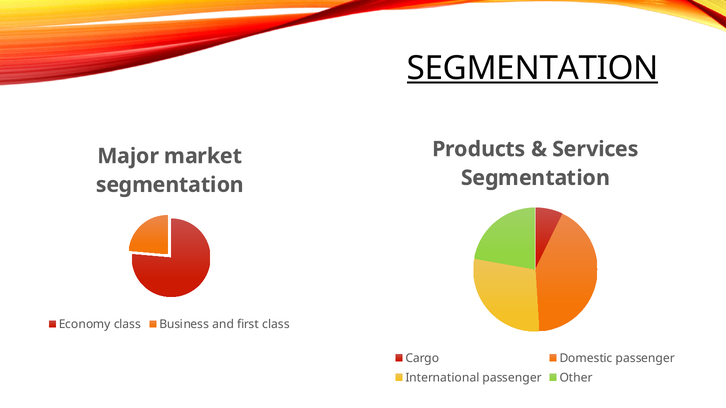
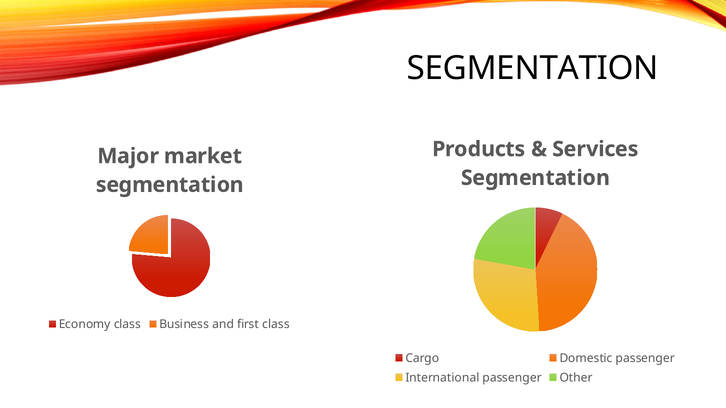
SEGMENTATION underline: present -> none (533, 69)
